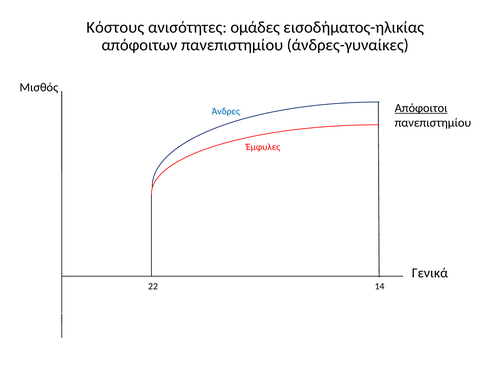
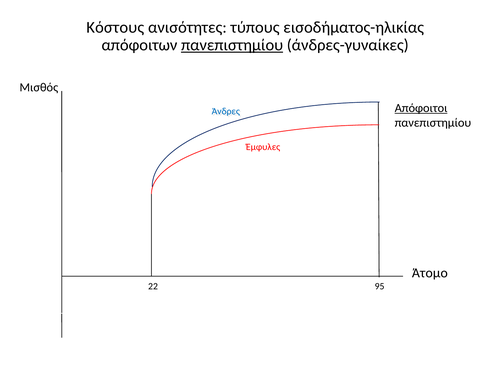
ομάδες: ομάδες -> τύπους (255, 27)
πανεπιστημίου underline: none -> present (232, 45)
Γενικά: Γενικά -> Άτομο (430, 273)
14: 14 -> 95 (380, 286)
